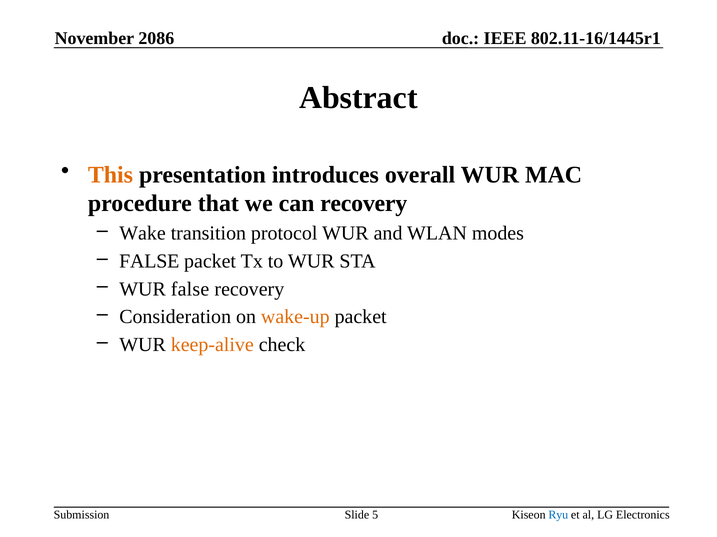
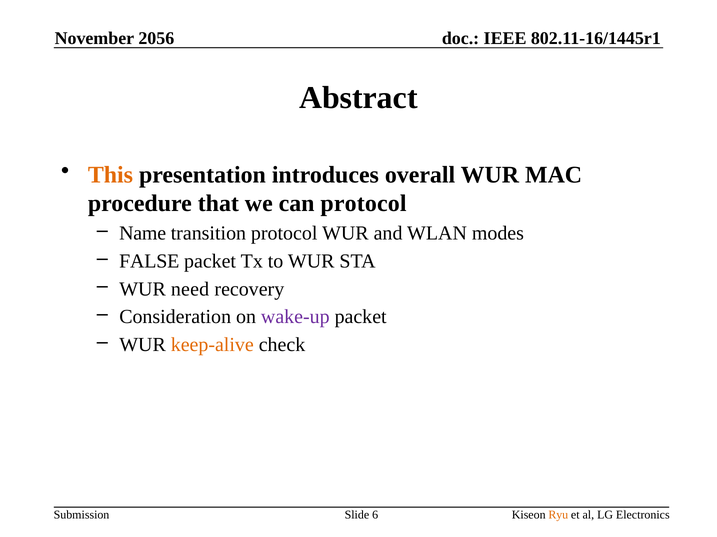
2086: 2086 -> 2056 (156, 38)
can recovery: recovery -> protocol (364, 204)
Wake: Wake -> Name (143, 234)
WUR false: false -> need (190, 289)
wake-up colour: orange -> purple (295, 317)
5: 5 -> 6 (375, 516)
Ryu colour: blue -> orange (558, 516)
